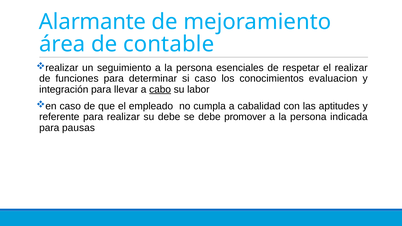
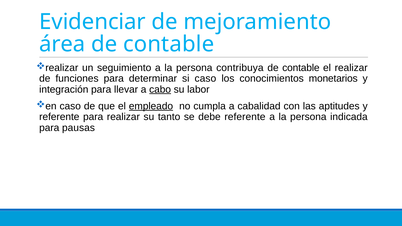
Alarmante: Alarmante -> Evidenciar (93, 22)
esenciales: esenciales -> contribuya (240, 68)
respetar: respetar -> contable (301, 68)
evaluacion: evaluacion -> monetarios (333, 79)
empleado underline: none -> present (151, 106)
su debe: debe -> tanto (169, 117)
debe promover: promover -> referente (245, 117)
